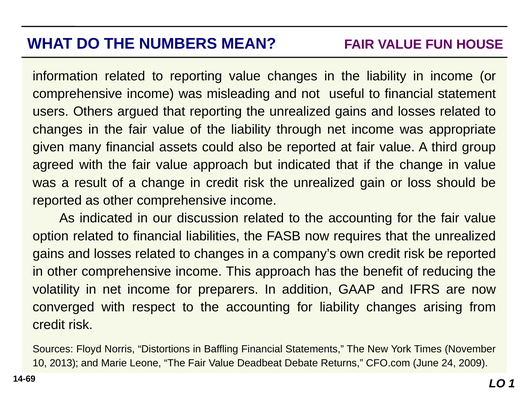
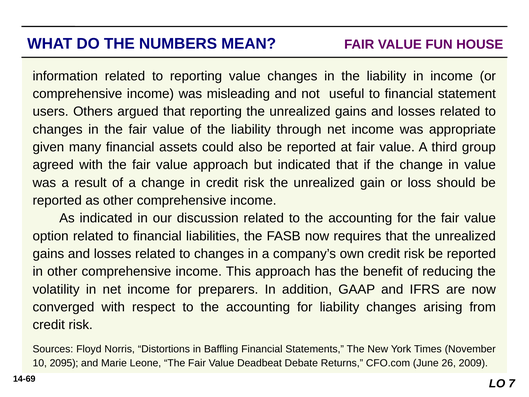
2013: 2013 -> 2095 (64, 363)
24: 24 -> 26 (449, 363)
1: 1 -> 7 (512, 383)
